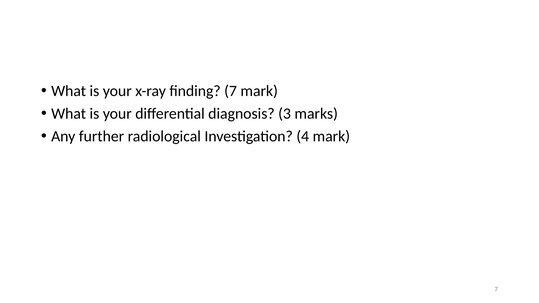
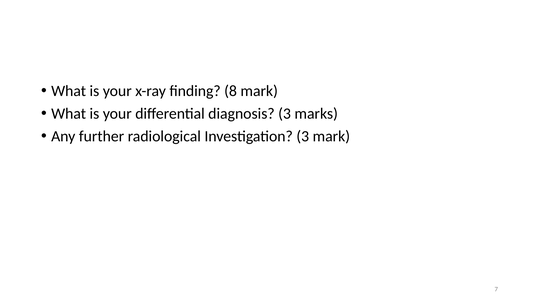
finding 7: 7 -> 8 (231, 91)
Investigation 4: 4 -> 3 (303, 136)
